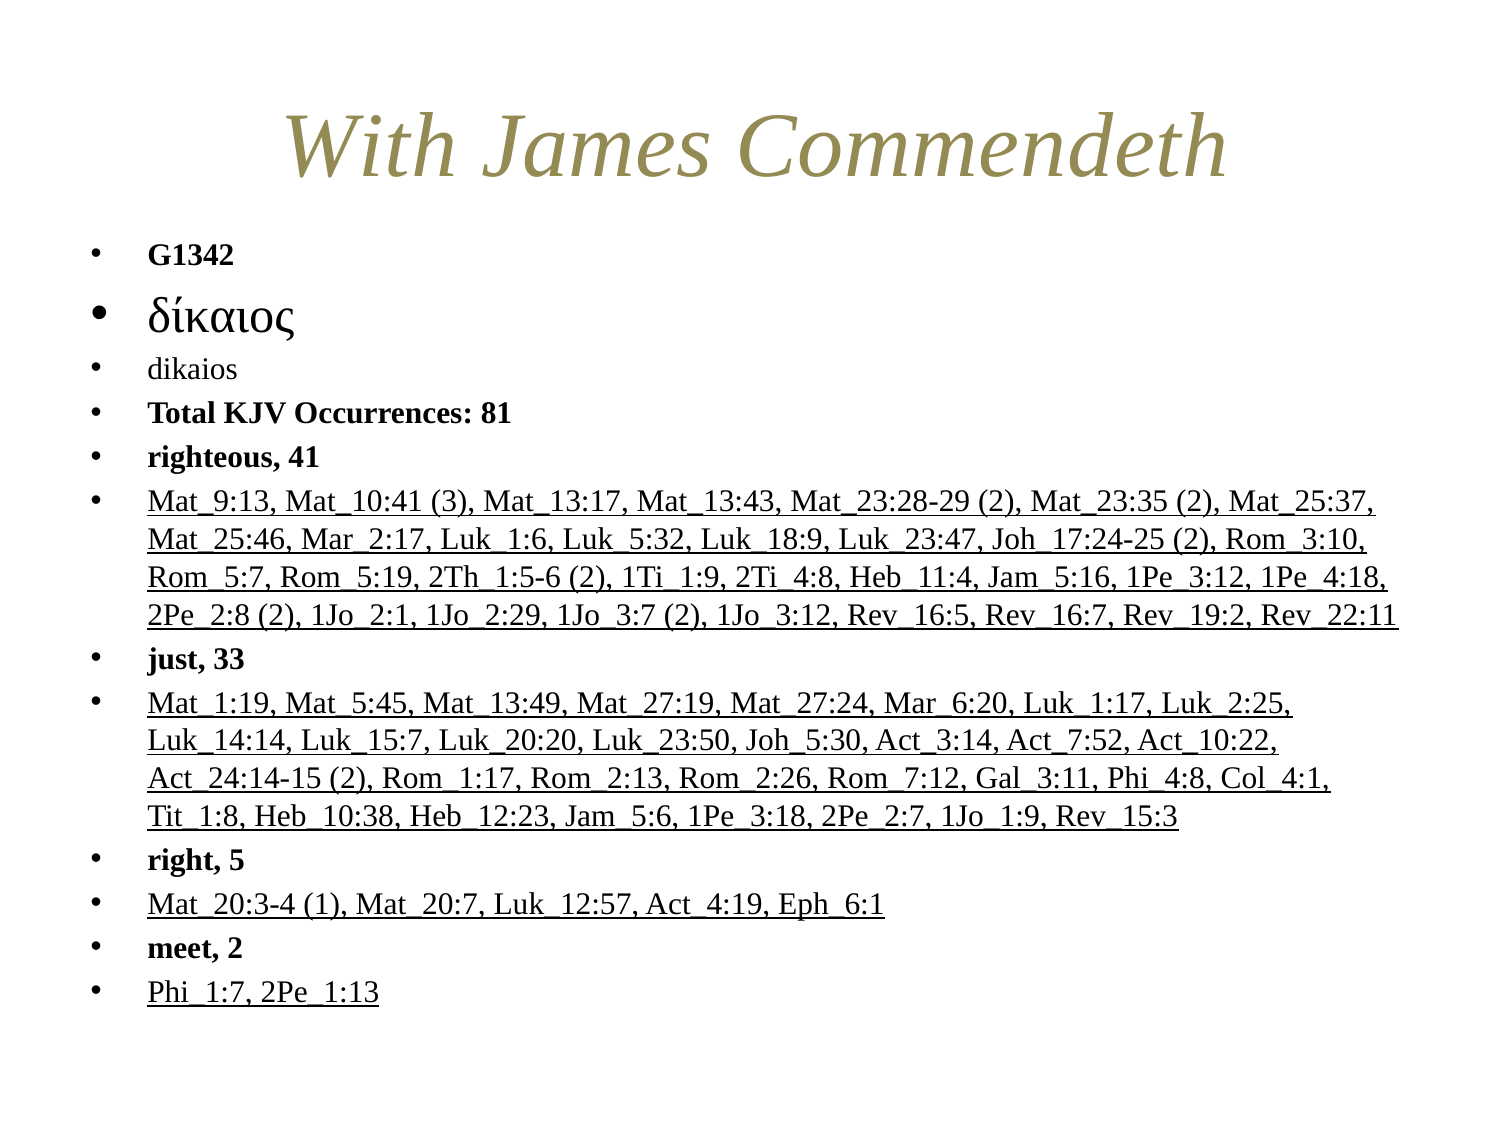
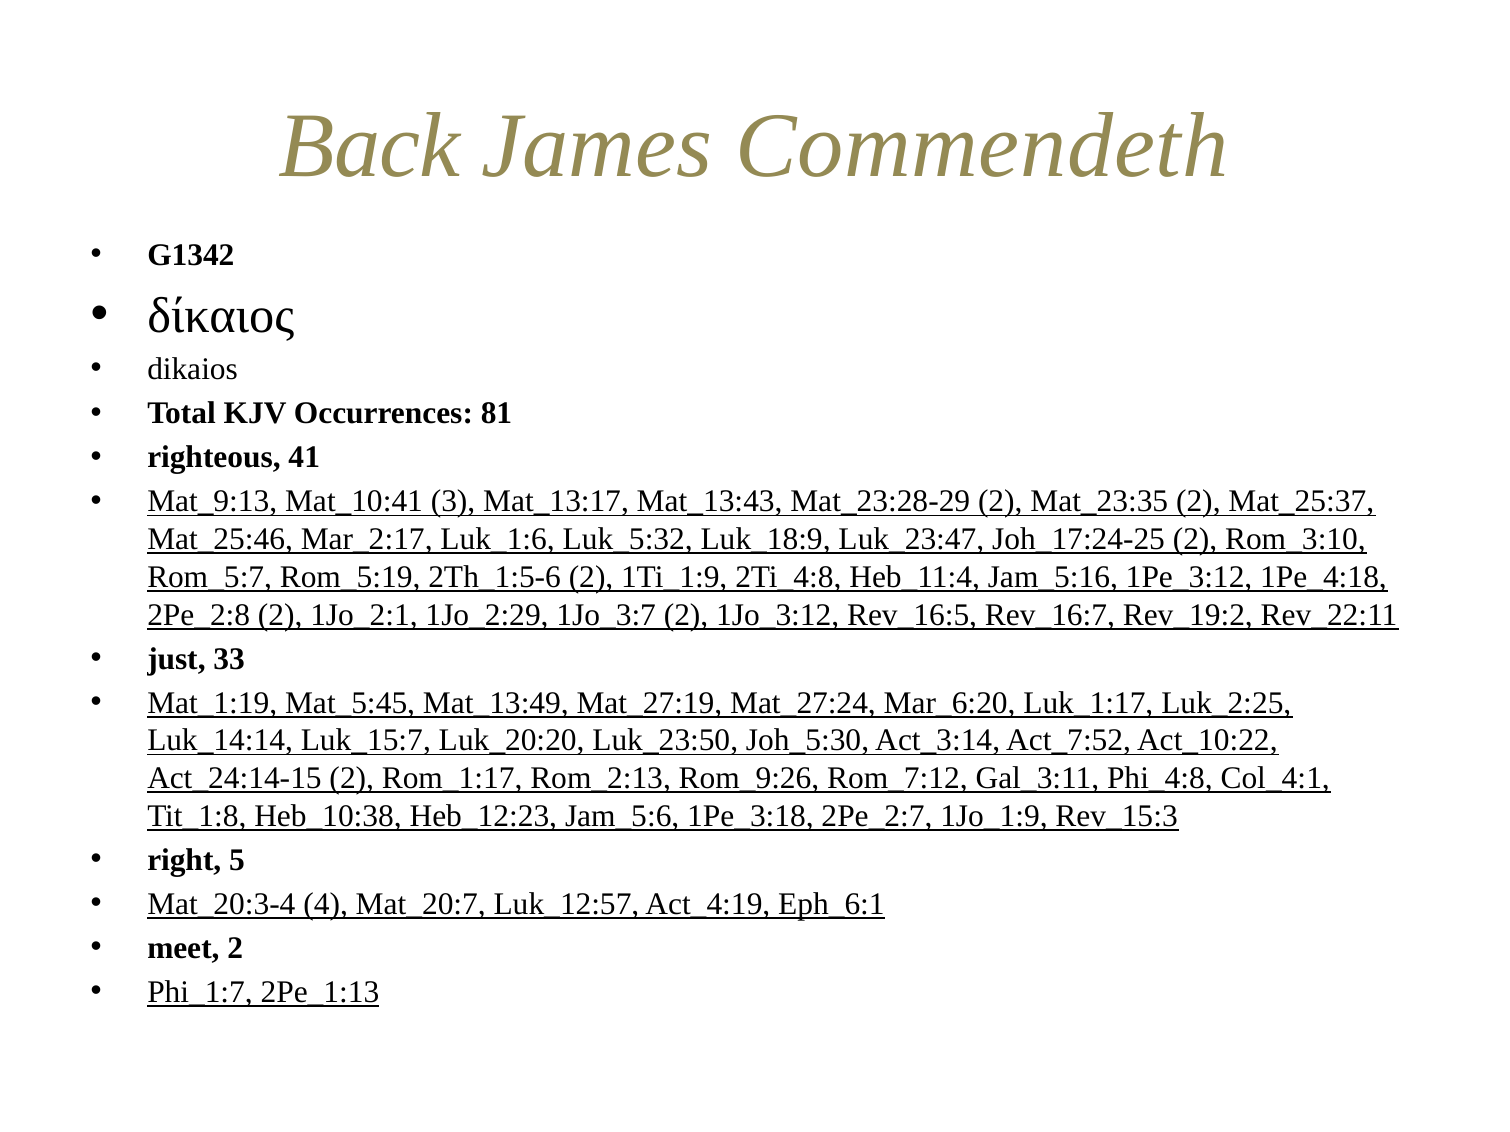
With: With -> Back (370, 146)
Rom_2:26: Rom_2:26 -> Rom_9:26 (749, 779)
1: 1 -> 4 (326, 904)
